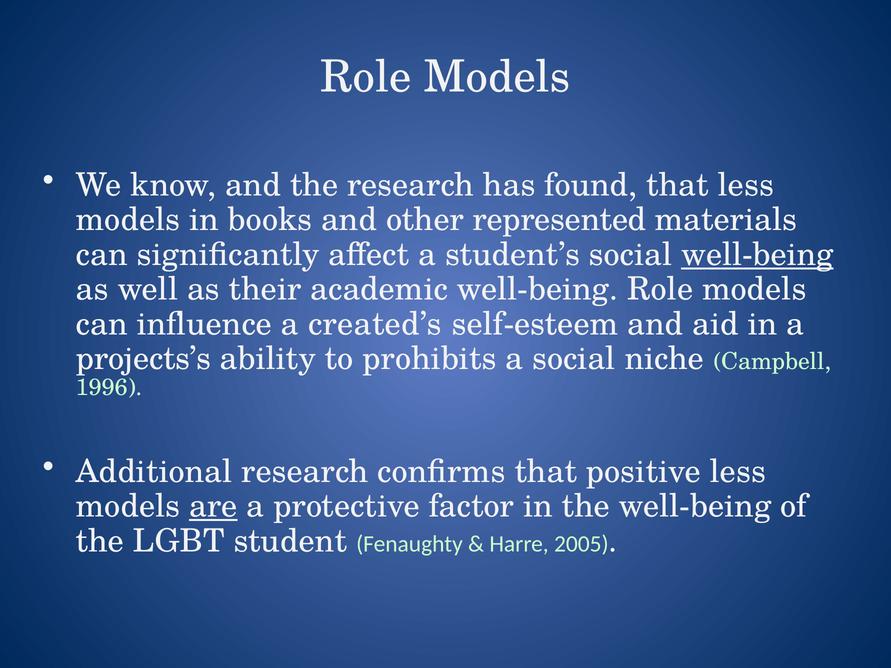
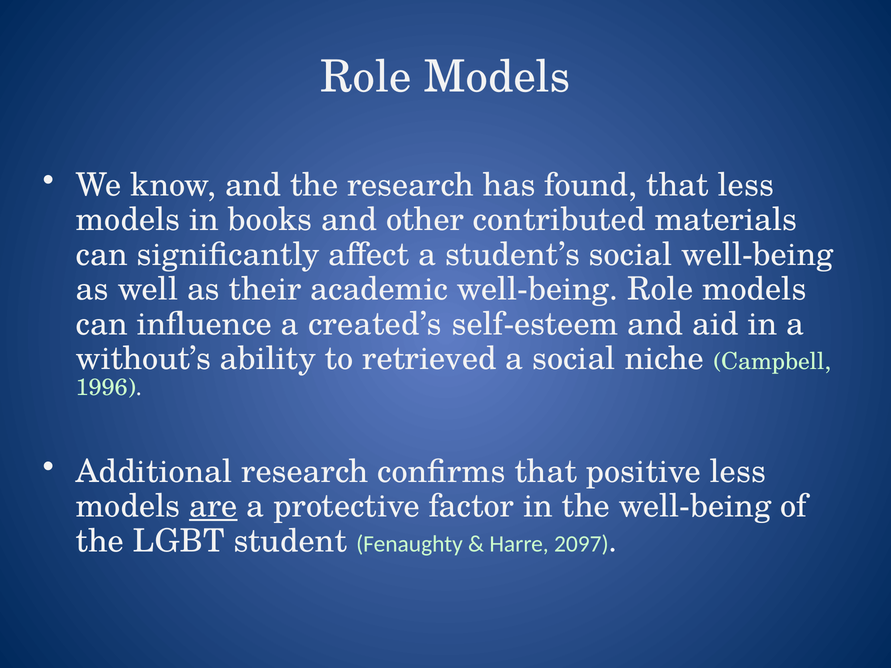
represented: represented -> contributed (559, 220)
well-being underline: present -> none (757, 255)
projects’s: projects’s -> without’s (144, 359)
prohibits: prohibits -> retrieved (429, 359)
2005: 2005 -> 2097 (581, 544)
